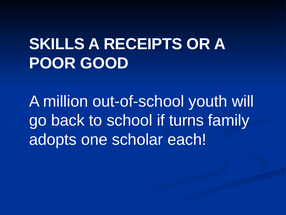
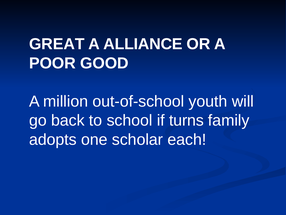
SKILLS: SKILLS -> GREAT (57, 44)
RECEIPTS: RECEIPTS -> ALLIANCE (143, 44)
